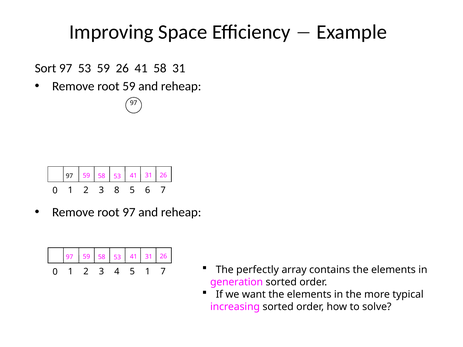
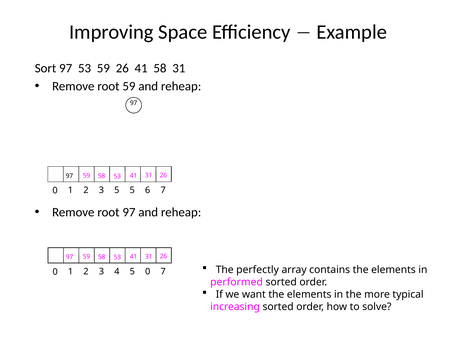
3 8: 8 -> 5 (117, 190)
5 1: 1 -> 0 (148, 272)
generation: generation -> performed (237, 282)
